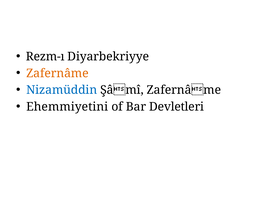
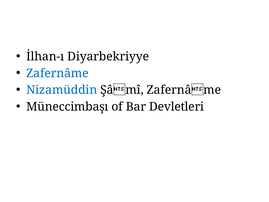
Rezm-ı: Rezm-ı -> İlhan-ı (45, 56)
Zafernâme colour: orange -> blue (57, 73)
Ehemmiyetini: Ehemmiyetini -> Müneccimbaşı (67, 107)
